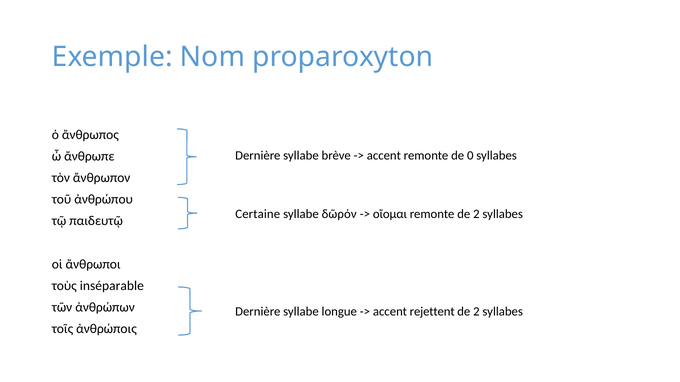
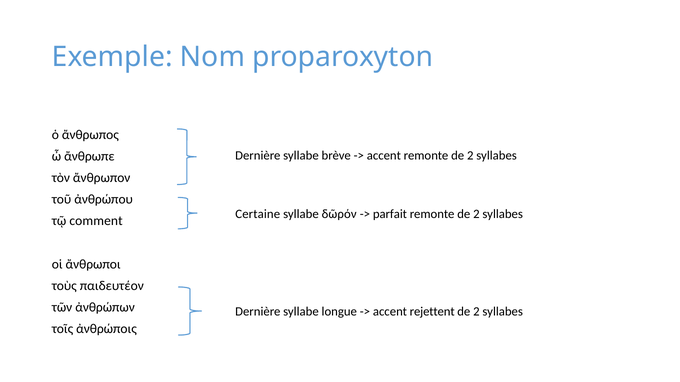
accent remonte de 0: 0 -> 2 (470, 156)
οἴομαι: οἴομαι -> parfait (390, 214)
παιδευτῷ: παιδευτῷ -> comment (96, 221)
inséparable: inséparable -> παιδευτέον (112, 286)
